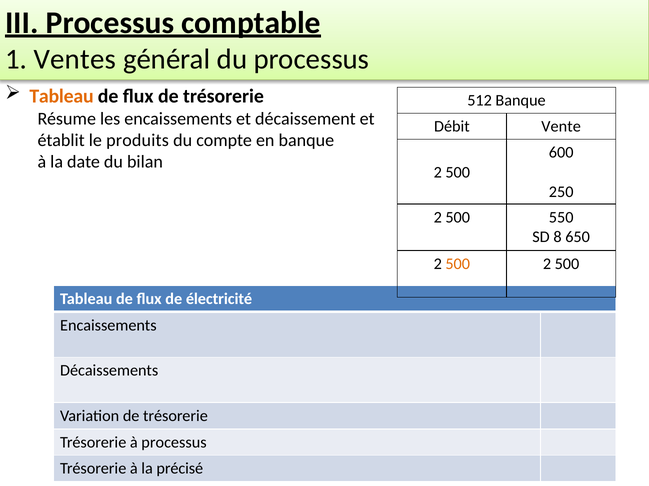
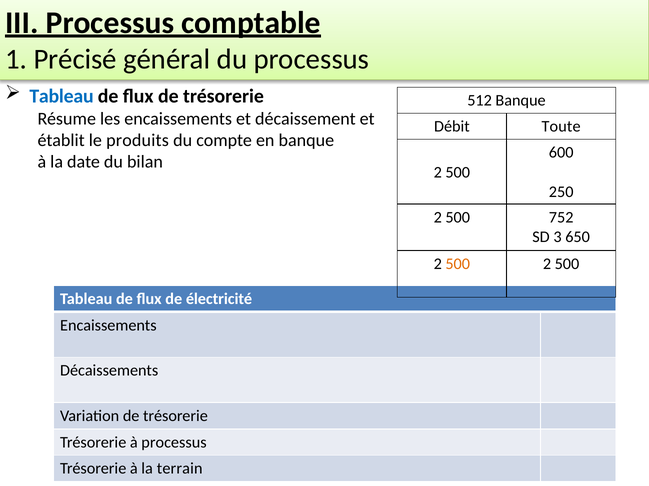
Ventes: Ventes -> Précisé (75, 59)
Tableau colour: orange -> blue (62, 96)
Vente: Vente -> Toute (561, 127)
550: 550 -> 752 (561, 218)
8: 8 -> 3 (558, 237)
précisé: précisé -> terrain (180, 469)
